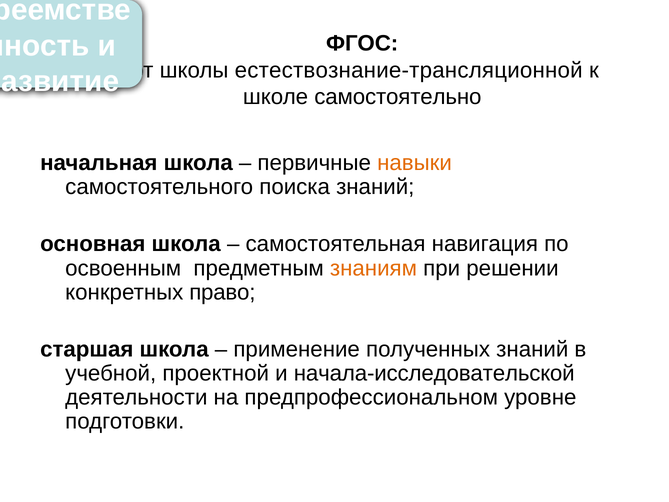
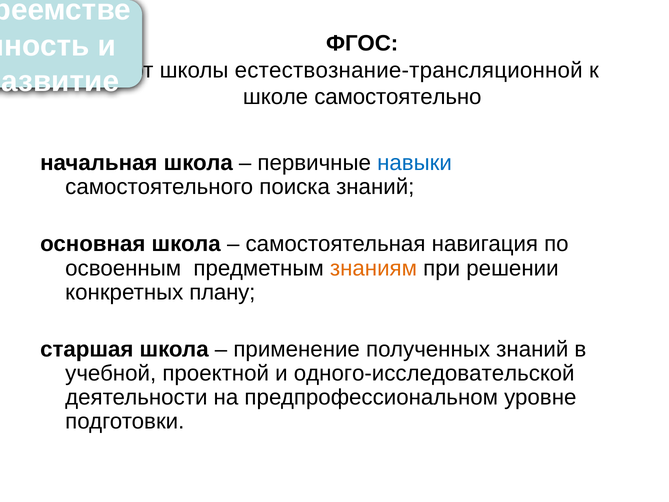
навыки colour: orange -> blue (415, 163)
право: право -> плану (222, 292)
начала-исследовательской: начала-исследовательской -> одного-исследовательской (434, 373)
